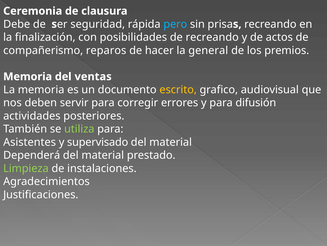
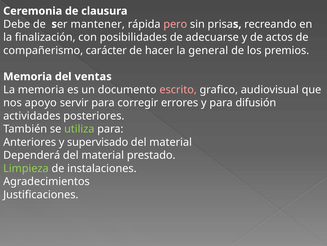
seguridad: seguridad -> mantener (98, 24)
pero colour: light blue -> pink (175, 24)
de recreando: recreando -> adecuarse (212, 37)
reparos: reparos -> carácter (106, 50)
escrito colour: yellow -> pink (178, 89)
deben: deben -> apoyo (41, 103)
Asistentes: Asistentes -> Anteriores (30, 142)
